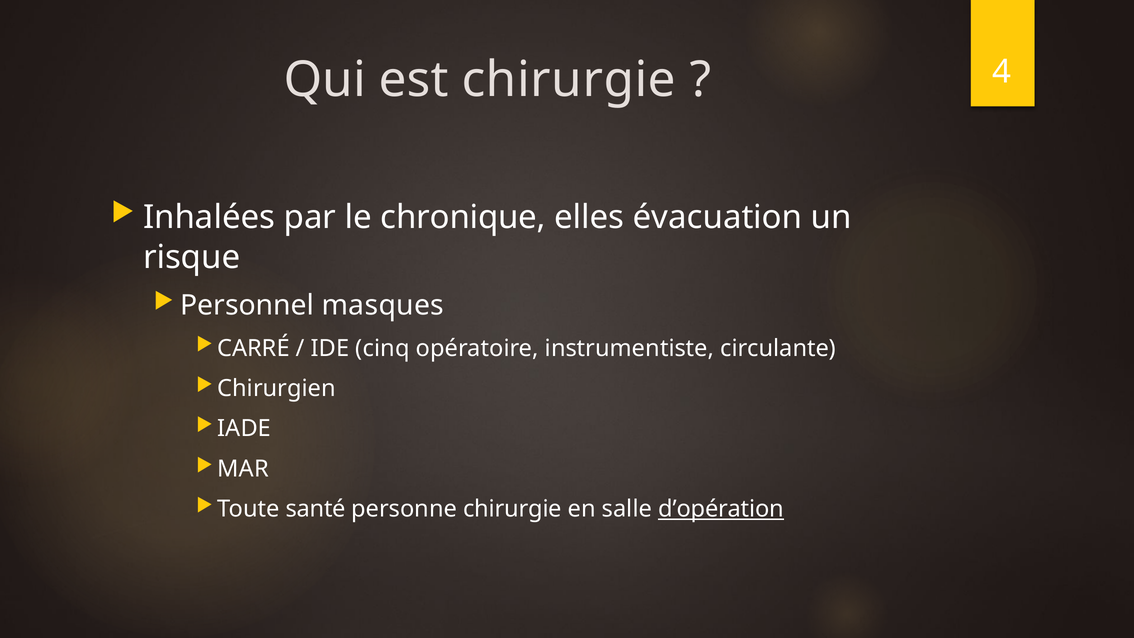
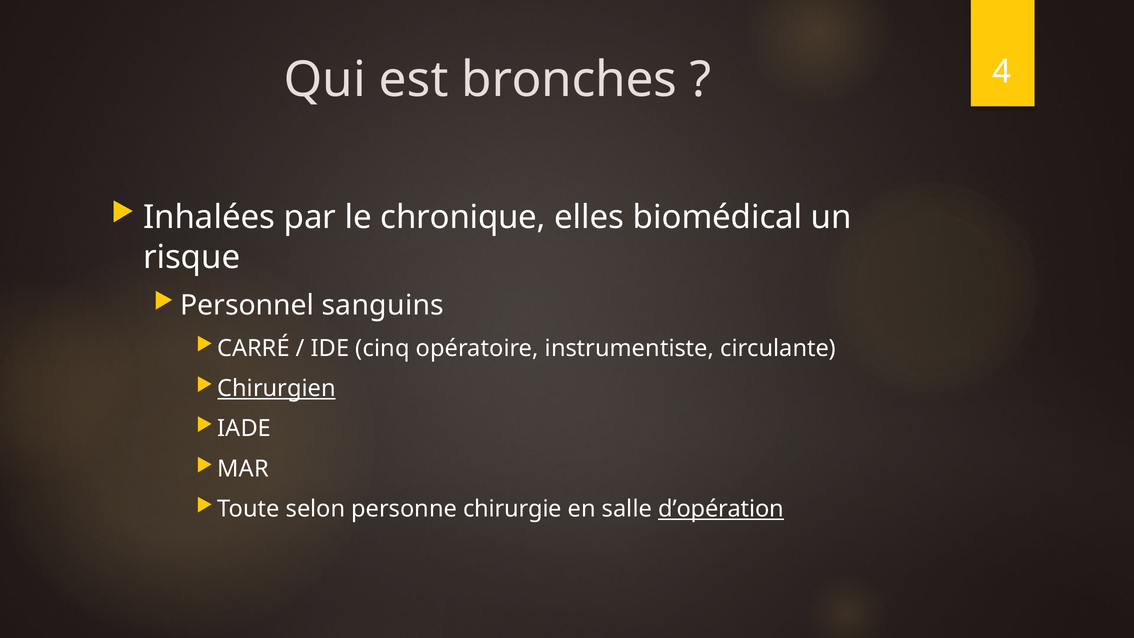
est chirurgie: chirurgie -> bronches (569, 80)
évacuation: évacuation -> biomédical (718, 217)
masques: masques -> sanguins (383, 305)
Chirurgien underline: none -> present (277, 388)
santé: santé -> selon (316, 509)
